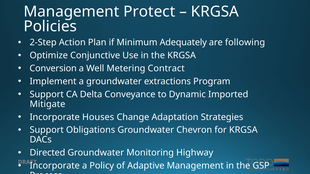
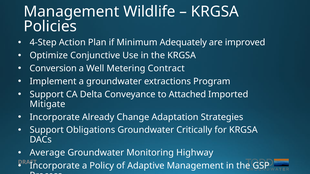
Protect: Protect -> Wildlife (149, 12)
2-Step: 2-Step -> 4-Step (43, 43)
following: following -> improved (245, 43)
Dynamic: Dynamic -> Attached (187, 95)
Houses: Houses -> Already (98, 117)
Chevron: Chevron -> Critically (194, 130)
Directed: Directed -> Average (47, 153)
